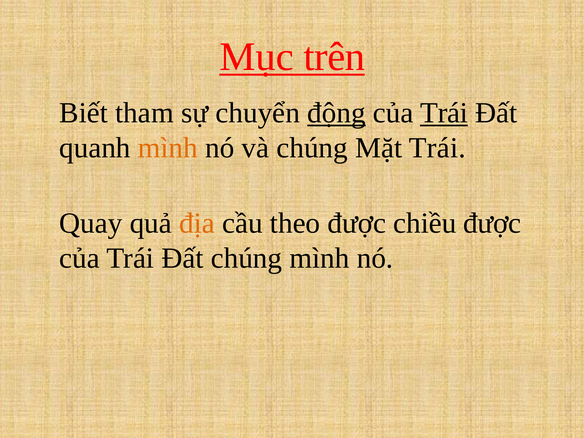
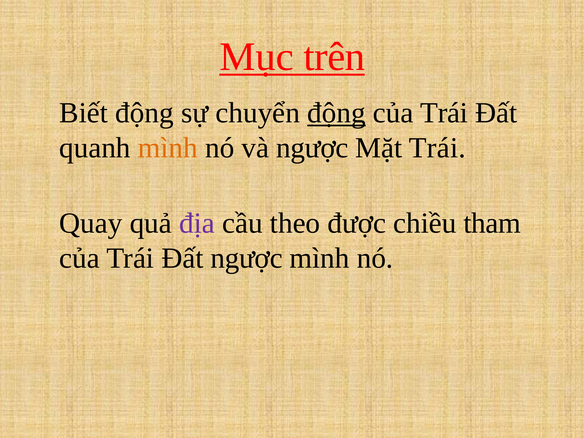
Biết tham: tham -> động (144, 113)
Trái underline: present -> none (444, 113)
và chúng: chúng -> ngược (312, 148)
địa colour: orange -> purple (197, 223)
chiều được: được -> tham (492, 223)
Đất chúng: chúng -> ngược (247, 258)
